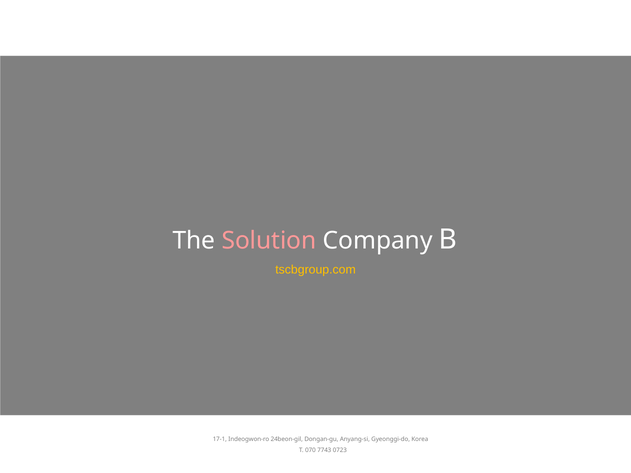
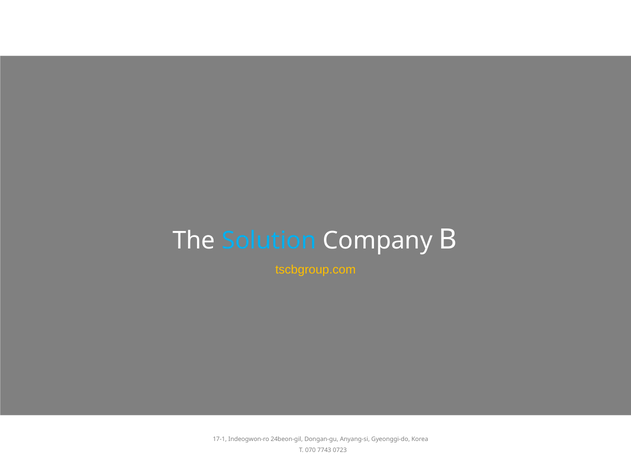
Solution colour: pink -> light blue (269, 241)
